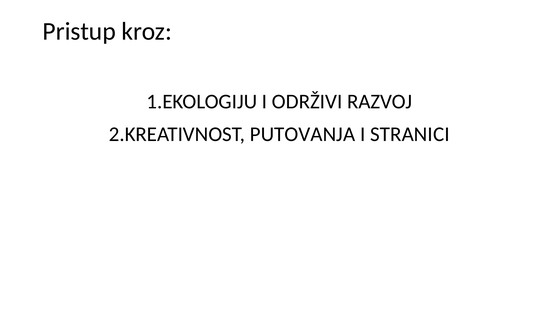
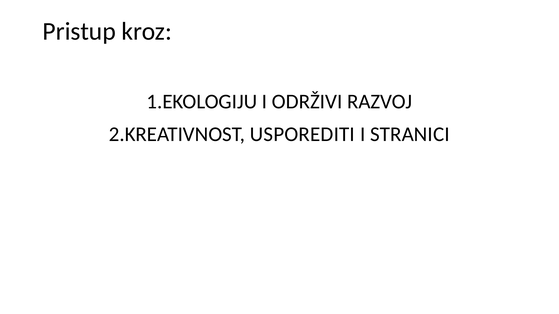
PUTOVANJA: PUTOVANJA -> USPOREDITI (302, 134)
